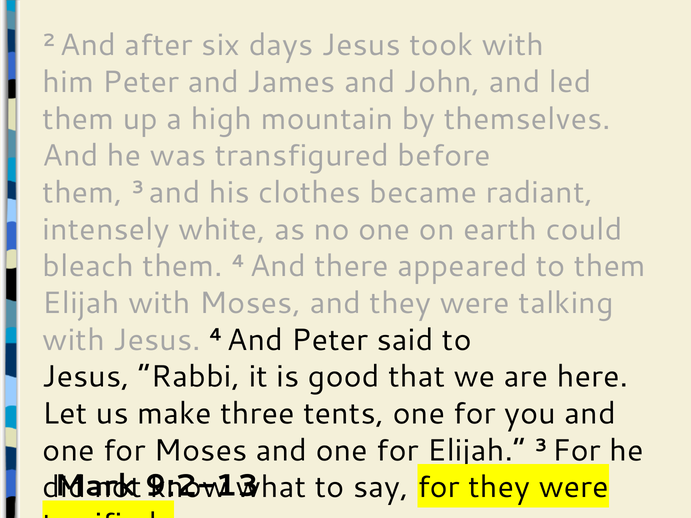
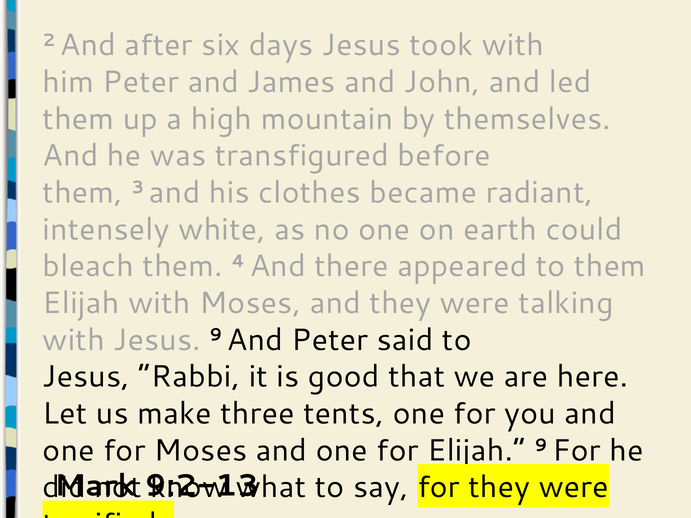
Jesus 4: 4 -> 9 (216, 335)
3: 3 -> 9 (541, 446)
